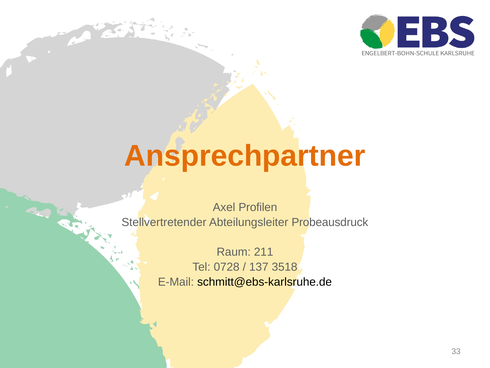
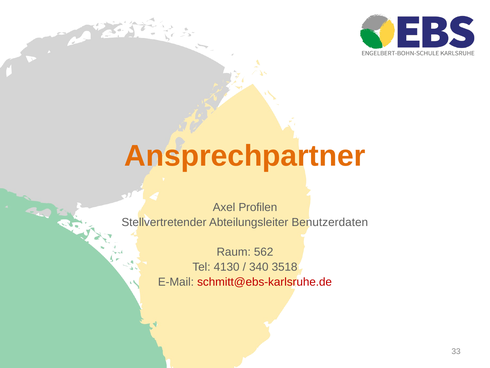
Probeausdruck: Probeausdruck -> Benutzerdaten (330, 222)
211: 211 -> 562 (264, 252)
0728: 0728 -> 4130 (227, 267)
137: 137 -> 340 (259, 267)
schmitt@ebs-karlsruhe.de colour: black -> red (265, 282)
